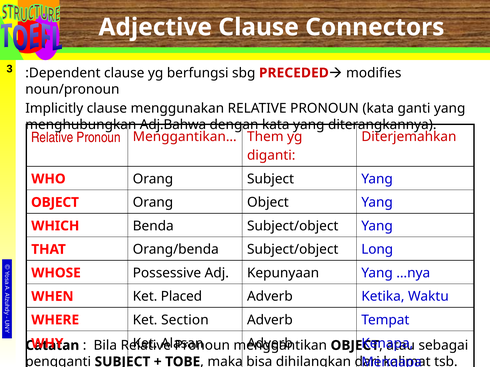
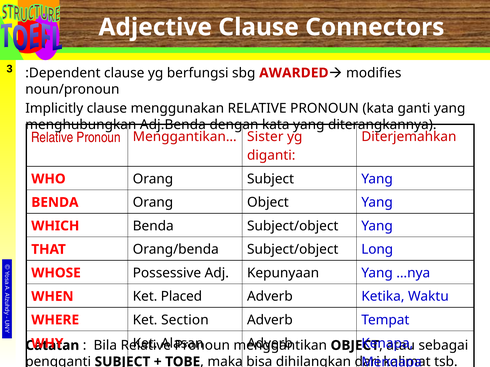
PRECEDED: PRECEDED -> AWARDED (294, 73)
Adj.Bahwa: Adj.Bahwa -> Adj.Benda (173, 125)
Them: Them -> Sister (265, 137)
OBJECT: OBJECT -> BENDA (55, 203)
